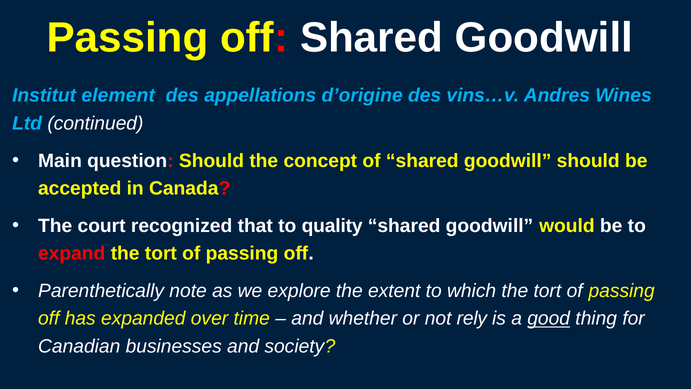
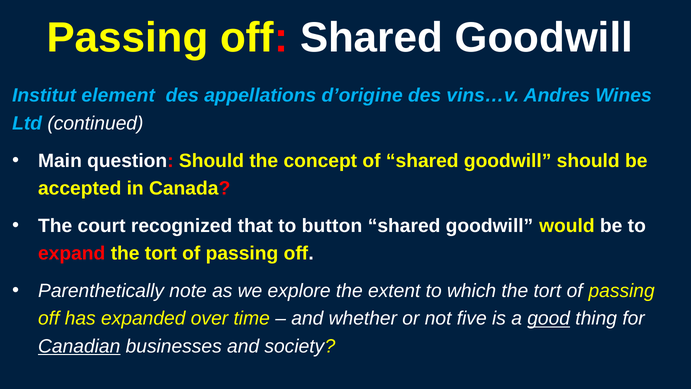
quality: quality -> button (332, 226)
rely: rely -> five (472, 318)
Canadian underline: none -> present (79, 346)
